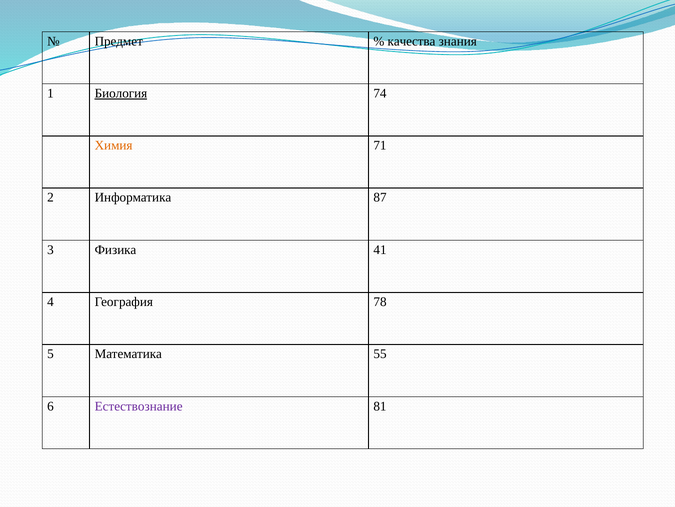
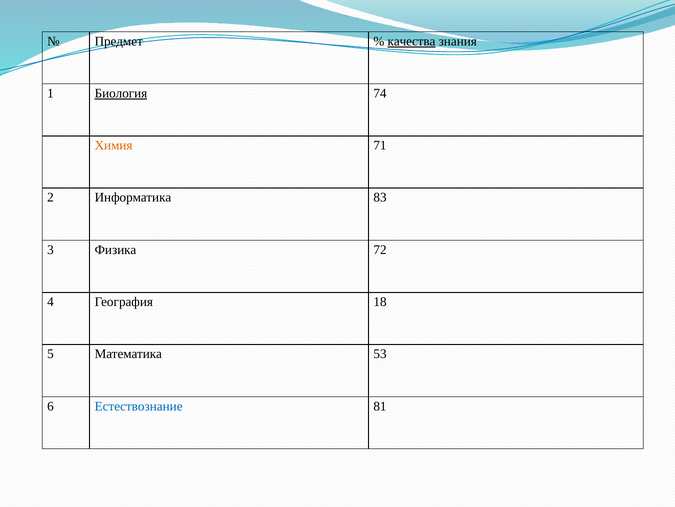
качества underline: none -> present (412, 41)
87: 87 -> 83 (380, 197)
41: 41 -> 72 (380, 249)
78: 78 -> 18 (380, 301)
55: 55 -> 53 (380, 354)
Естествознание colour: purple -> blue (139, 406)
